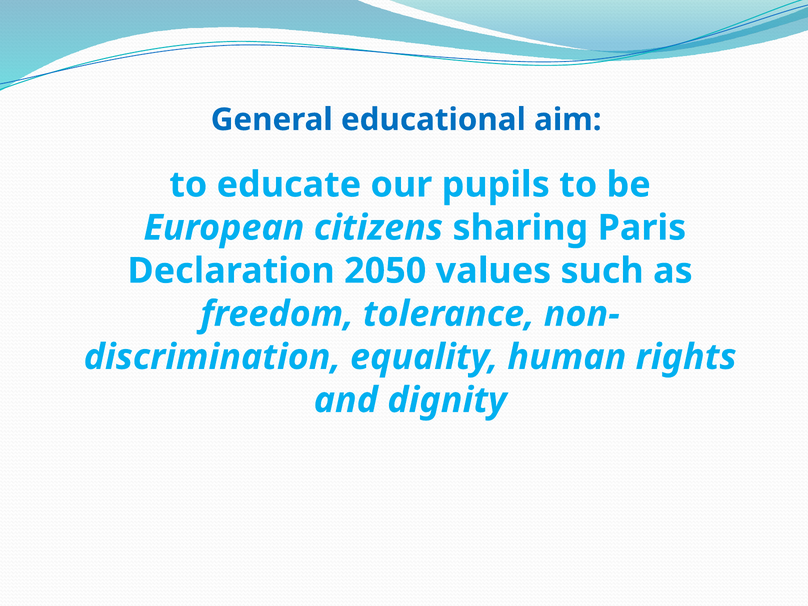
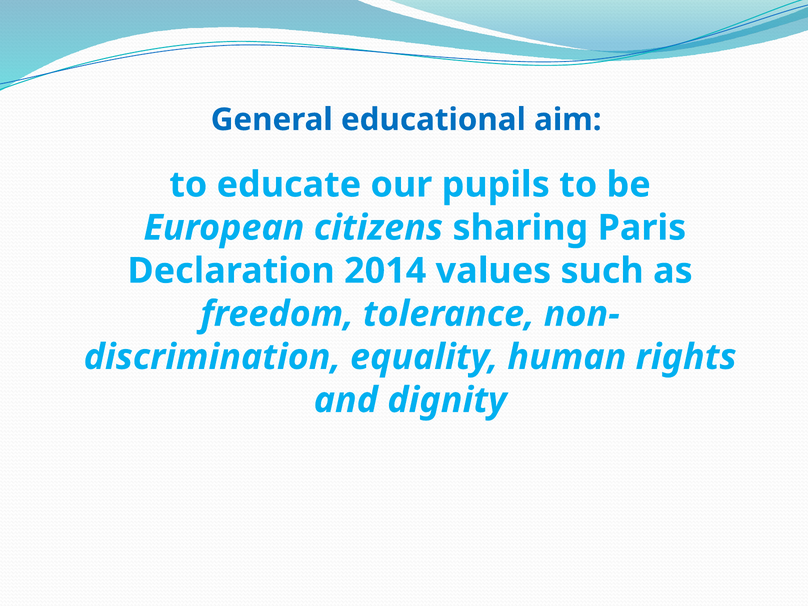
2050: 2050 -> 2014 (385, 271)
